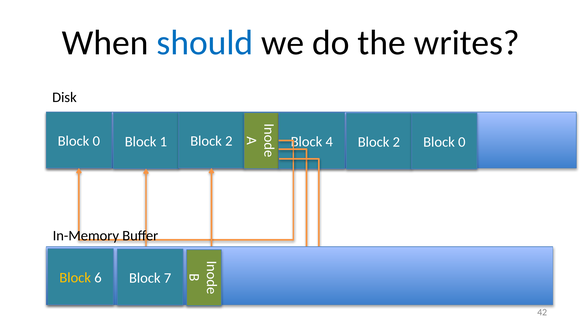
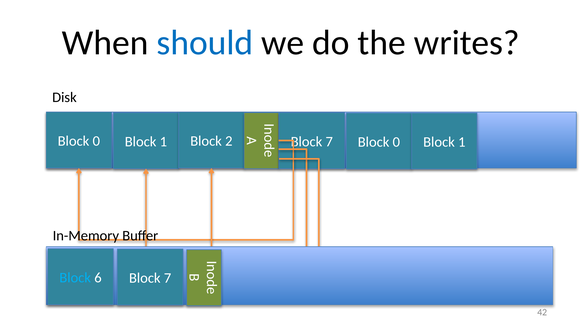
4: 4 -> 7 (329, 142)
2: 2 -> 0 (396, 142)
0: 0 -> 1 (462, 142)
Block colour: yellow -> light blue (75, 278)
